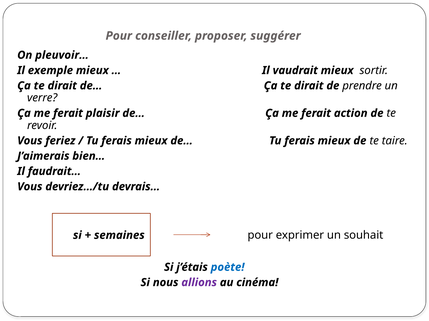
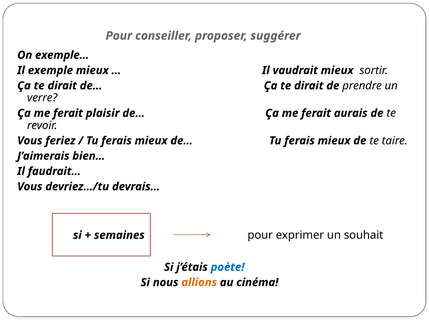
pleuvoir…: pleuvoir… -> exemple… (62, 55)
action: action -> aurais (351, 113)
allions colour: purple -> orange (199, 283)
